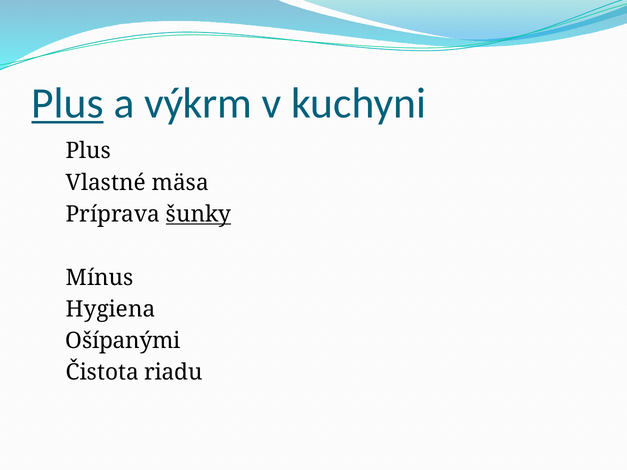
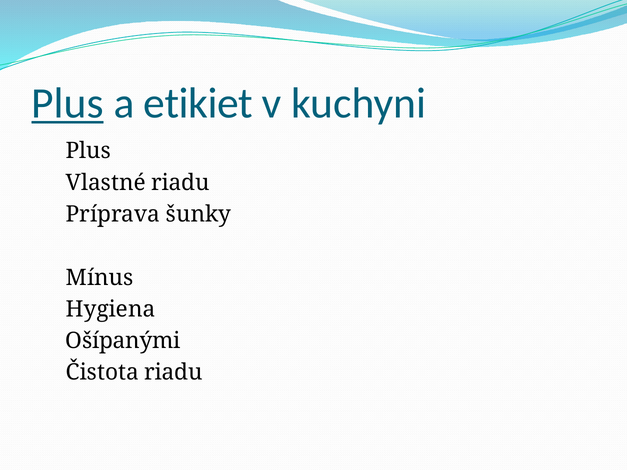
výkrm: výkrm -> etikiet (198, 104)
Vlastné mäsa: mäsa -> riadu (180, 183)
šunky underline: present -> none (199, 214)
